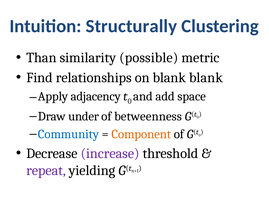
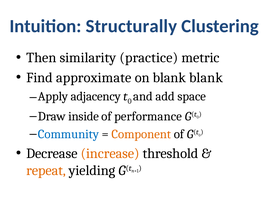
Than: Than -> Then (41, 58)
possible: possible -> practice (149, 58)
relationships: relationships -> approximate (94, 78)
under: under -> inside (84, 117)
betweenness: betweenness -> performance (148, 117)
increase colour: purple -> orange (110, 154)
repeat colour: purple -> orange (46, 171)
